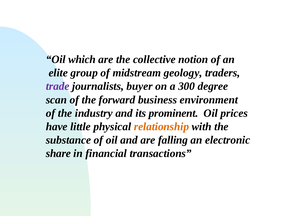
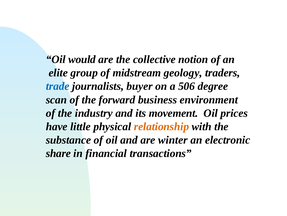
which: which -> would (82, 59)
trade colour: purple -> blue (58, 86)
300: 300 -> 506 (187, 86)
prominent: prominent -> movement (173, 113)
falling: falling -> winter (173, 140)
